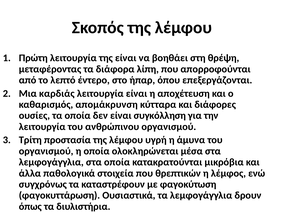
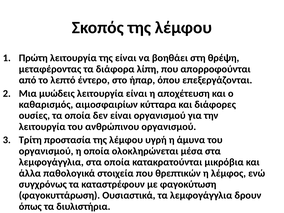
καρδιάς: καρδιάς -> μυώδεις (57, 93)
απομάκρυνση: απομάκρυνση -> αιμοσφαιρίων (107, 105)
είναι συγκόλληση: συγκόλληση -> οργανισμού (160, 116)
